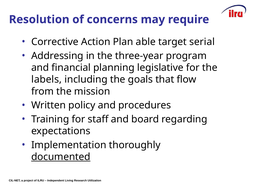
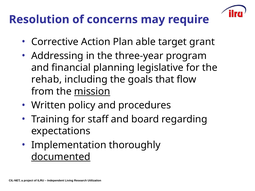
serial: serial -> grant (202, 42)
labels: labels -> rehab (47, 80)
mission underline: none -> present (92, 92)
